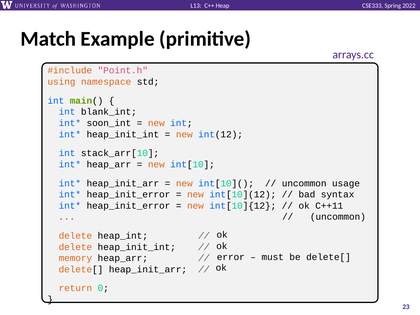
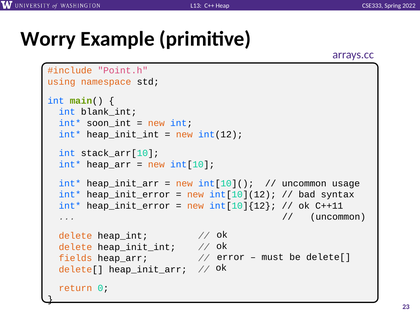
Match: Match -> Worry (48, 39)
memory: memory -> fields (75, 258)
